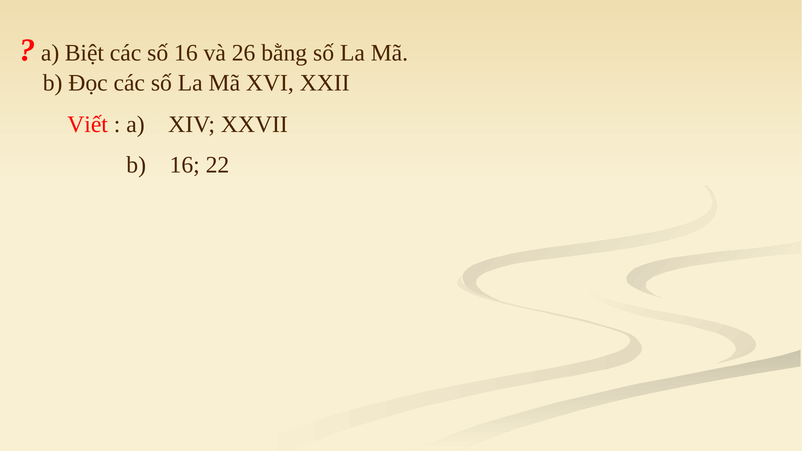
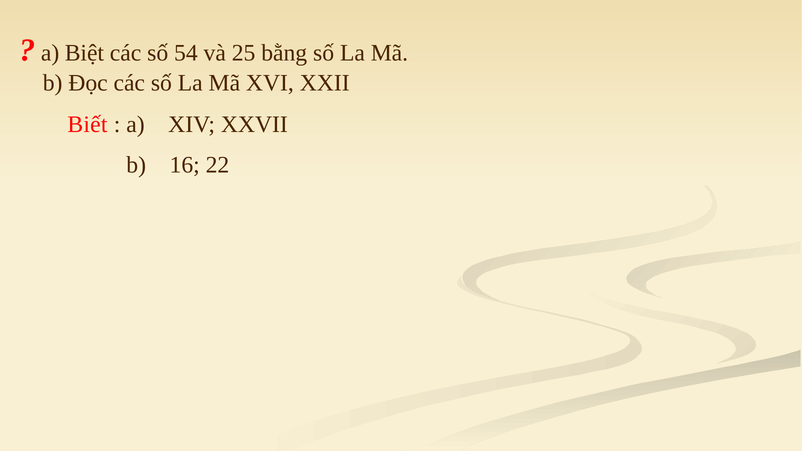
số 16: 16 -> 54 (186, 53)
26: 26 -> 25 (244, 53)
Viết: Viết -> Biết (87, 125)
